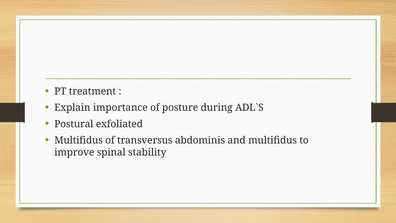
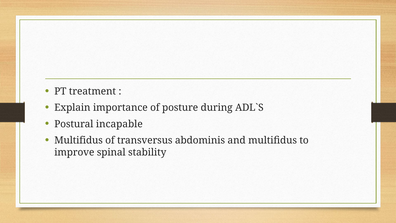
exfoliated: exfoliated -> incapable (119, 124)
